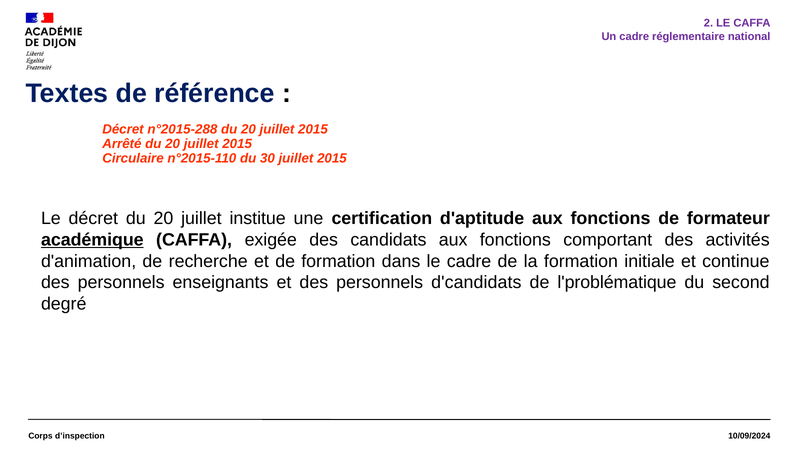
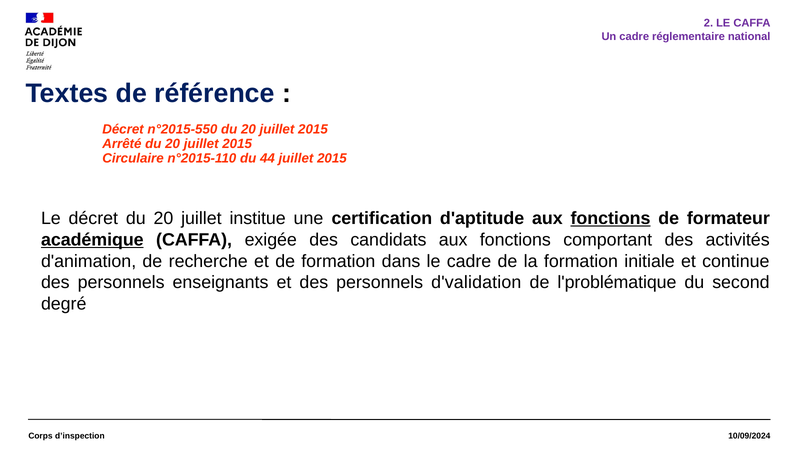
n°2015-288: n°2015-288 -> n°2015-550 (182, 129)
30: 30 -> 44 (267, 158)
fonctions underline: none -> present (611, 218)
d'candidats: d'candidats -> d'validation (476, 283)
